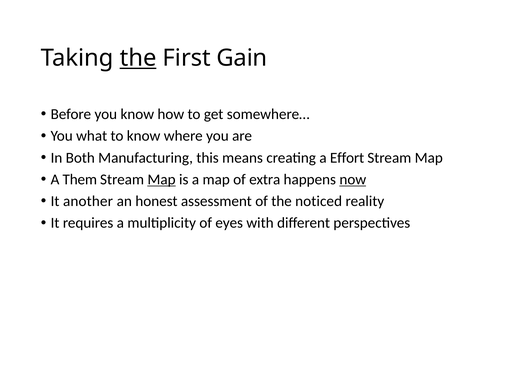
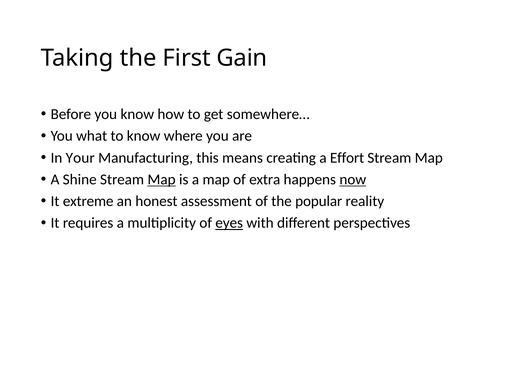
the underline: present -> none (138, 58)
Both: Both -> Your (80, 158)
Them: Them -> Shine (80, 180)
another: another -> extreme (88, 201)
noticed: noticed -> popular (319, 201)
eyes underline: none -> present (229, 223)
